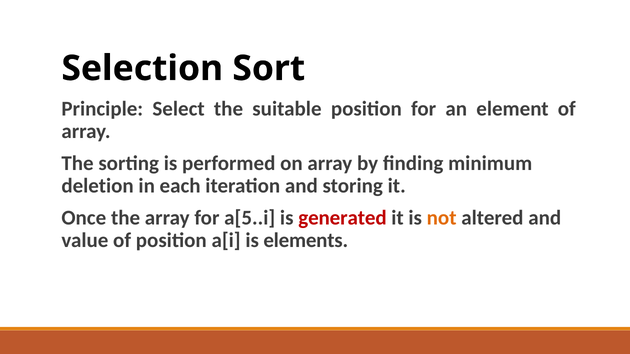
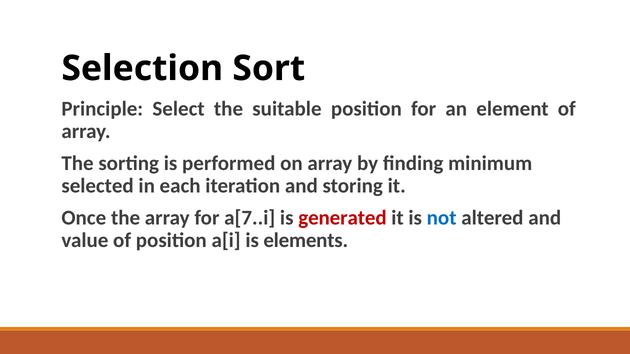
deletion: deletion -> selected (98, 186)
a[5..i: a[5..i -> a[7..i (250, 218)
not colour: orange -> blue (442, 218)
